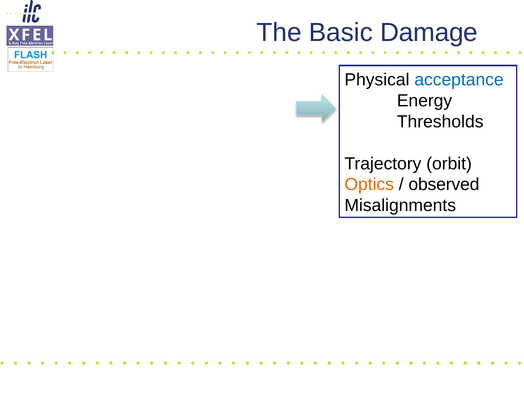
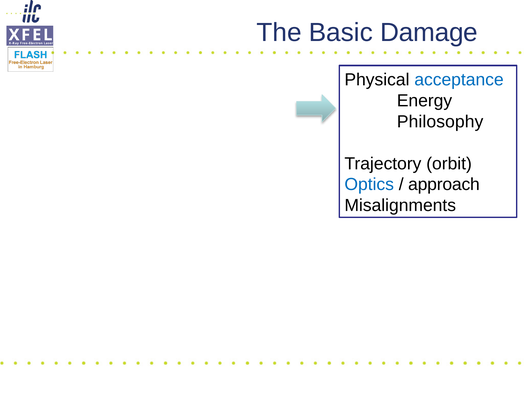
Thresholds: Thresholds -> Philosophy (440, 122)
Optics colour: orange -> blue (369, 185)
observed: observed -> approach (444, 185)
